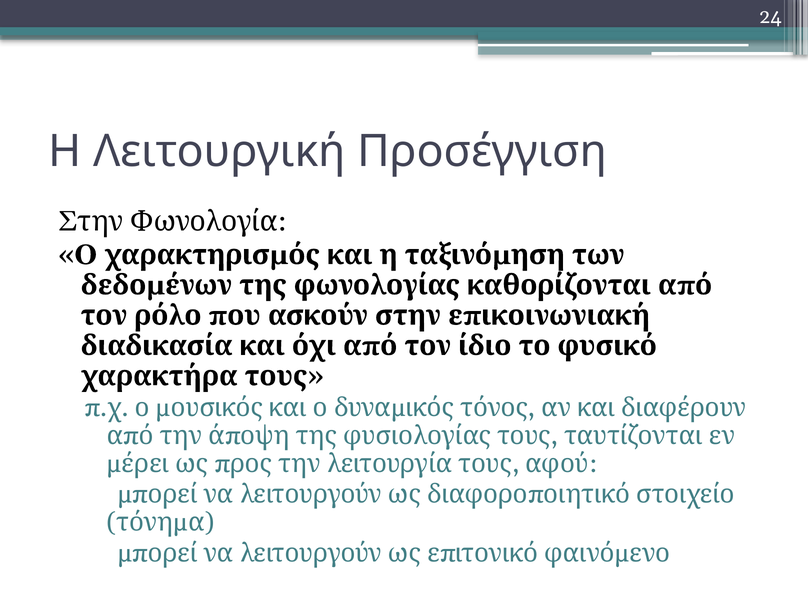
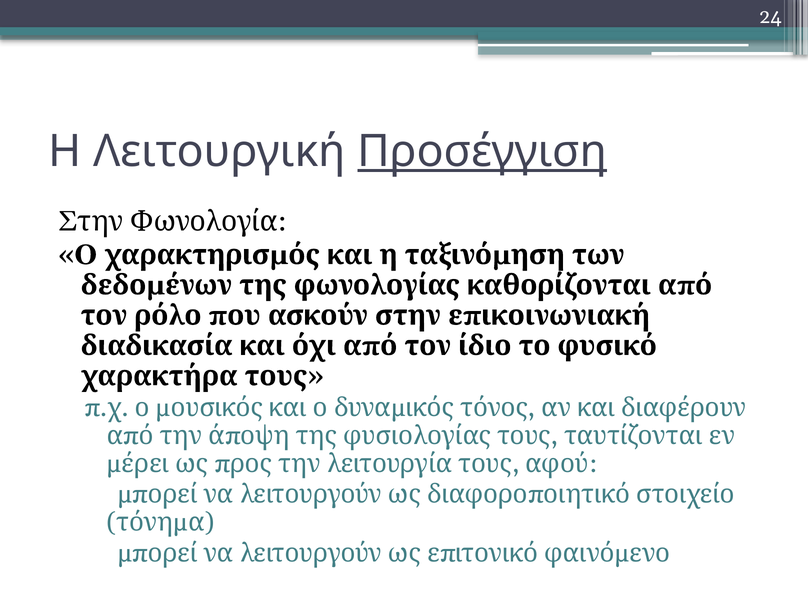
Προσέγγιση underline: none -> present (482, 151)
